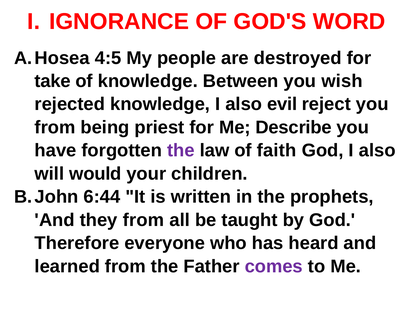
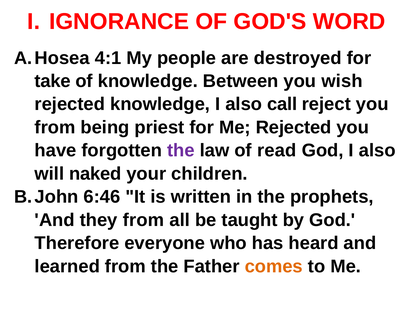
4:5: 4:5 -> 4:1 (108, 58)
evil: evil -> call (282, 104)
Me Describe: Describe -> Rejected (294, 127)
faith: faith -> read (277, 150)
would: would -> naked (95, 174)
6:44: 6:44 -> 6:46 (102, 197)
comes colour: purple -> orange (274, 266)
